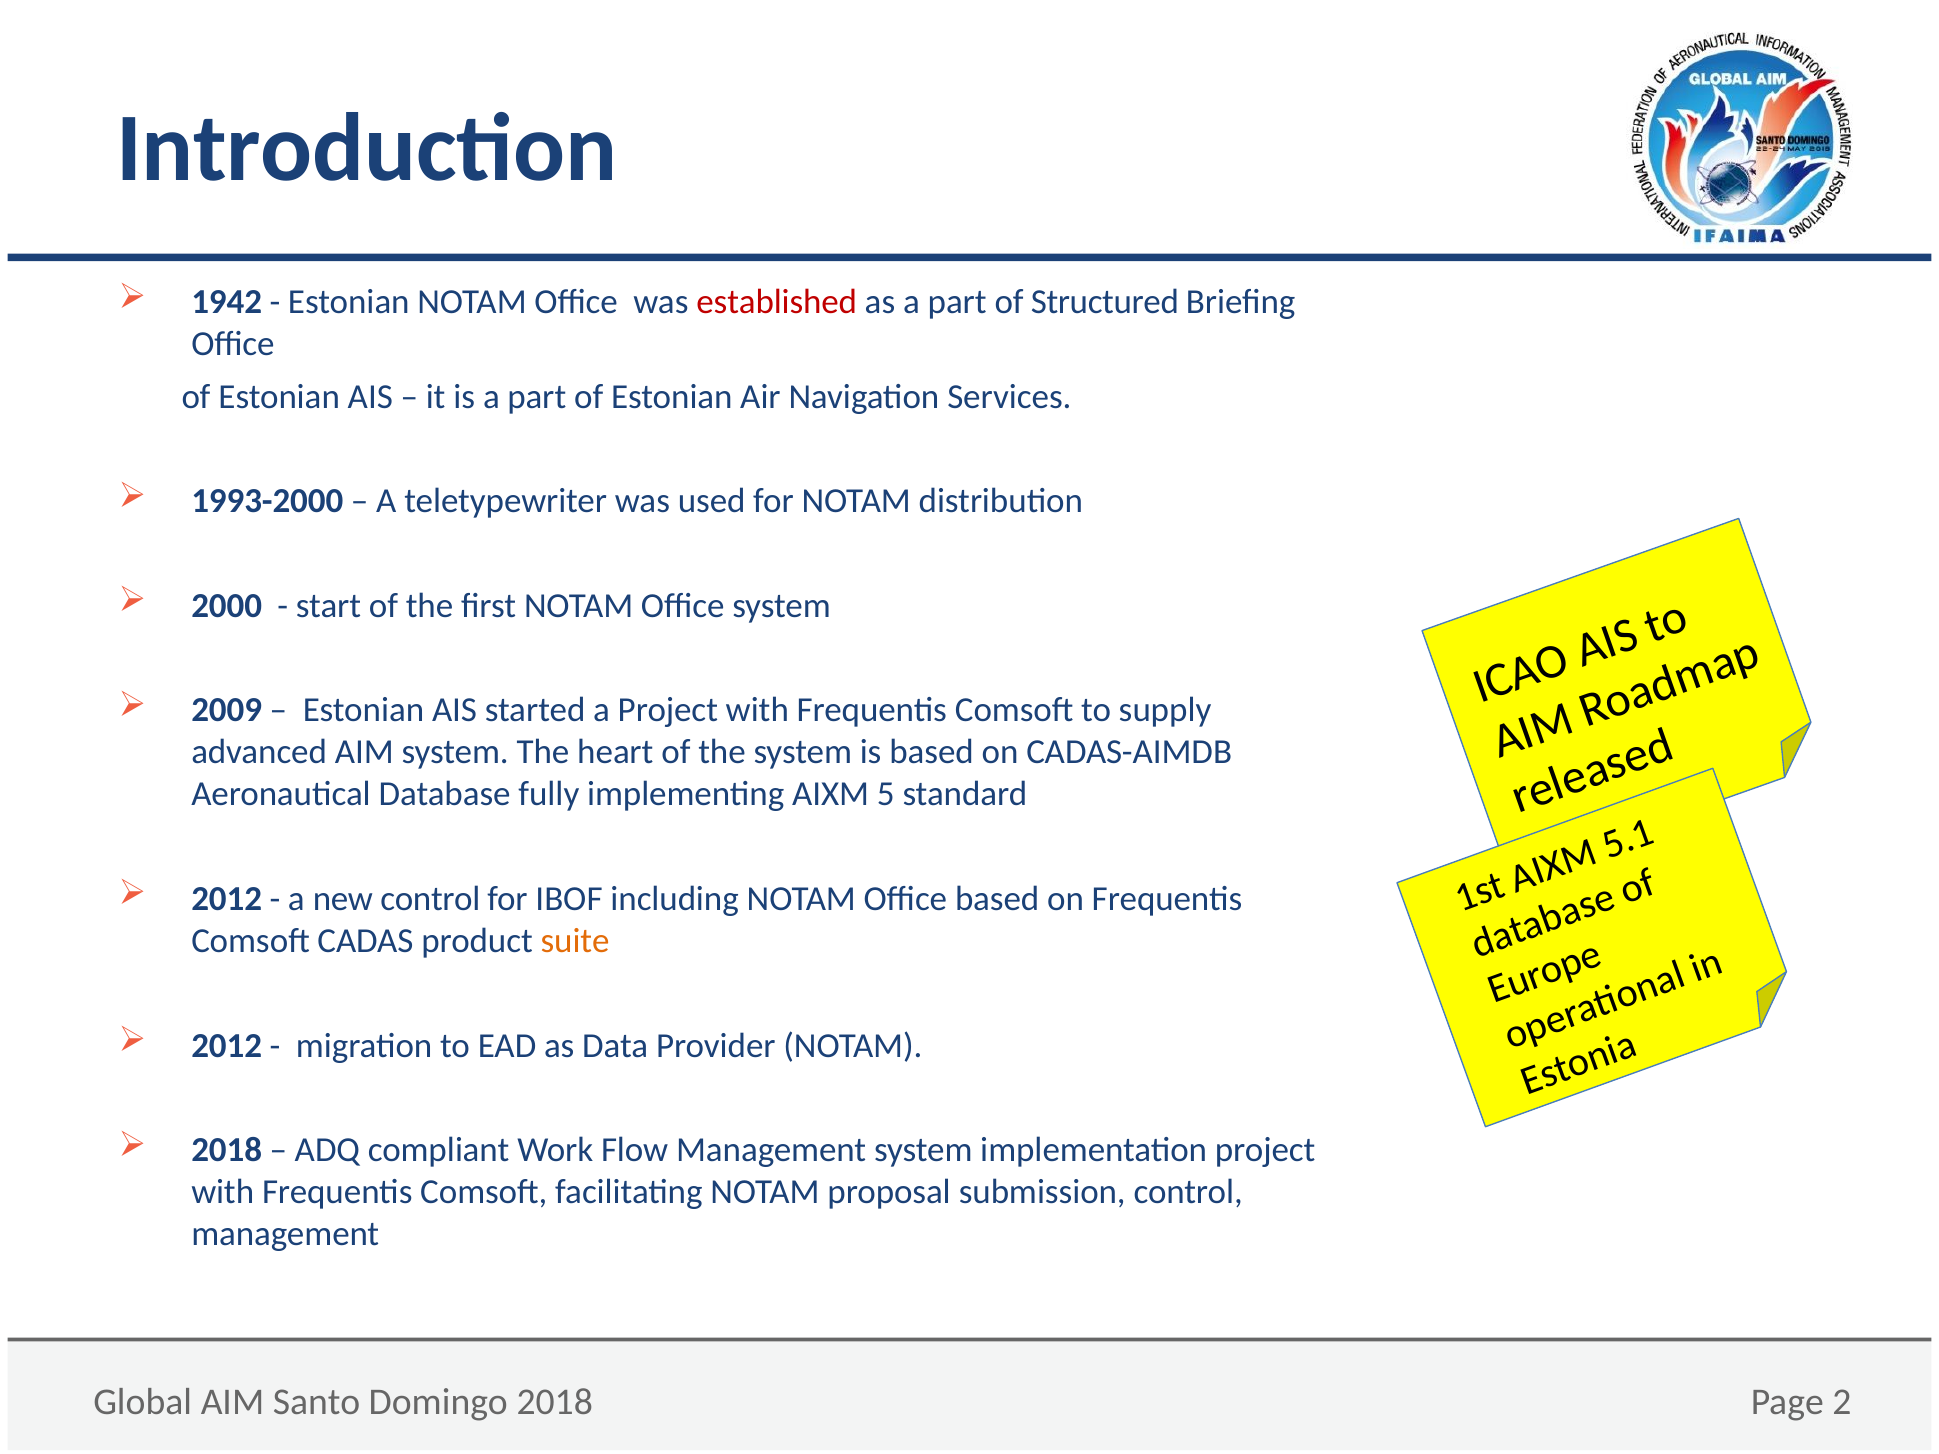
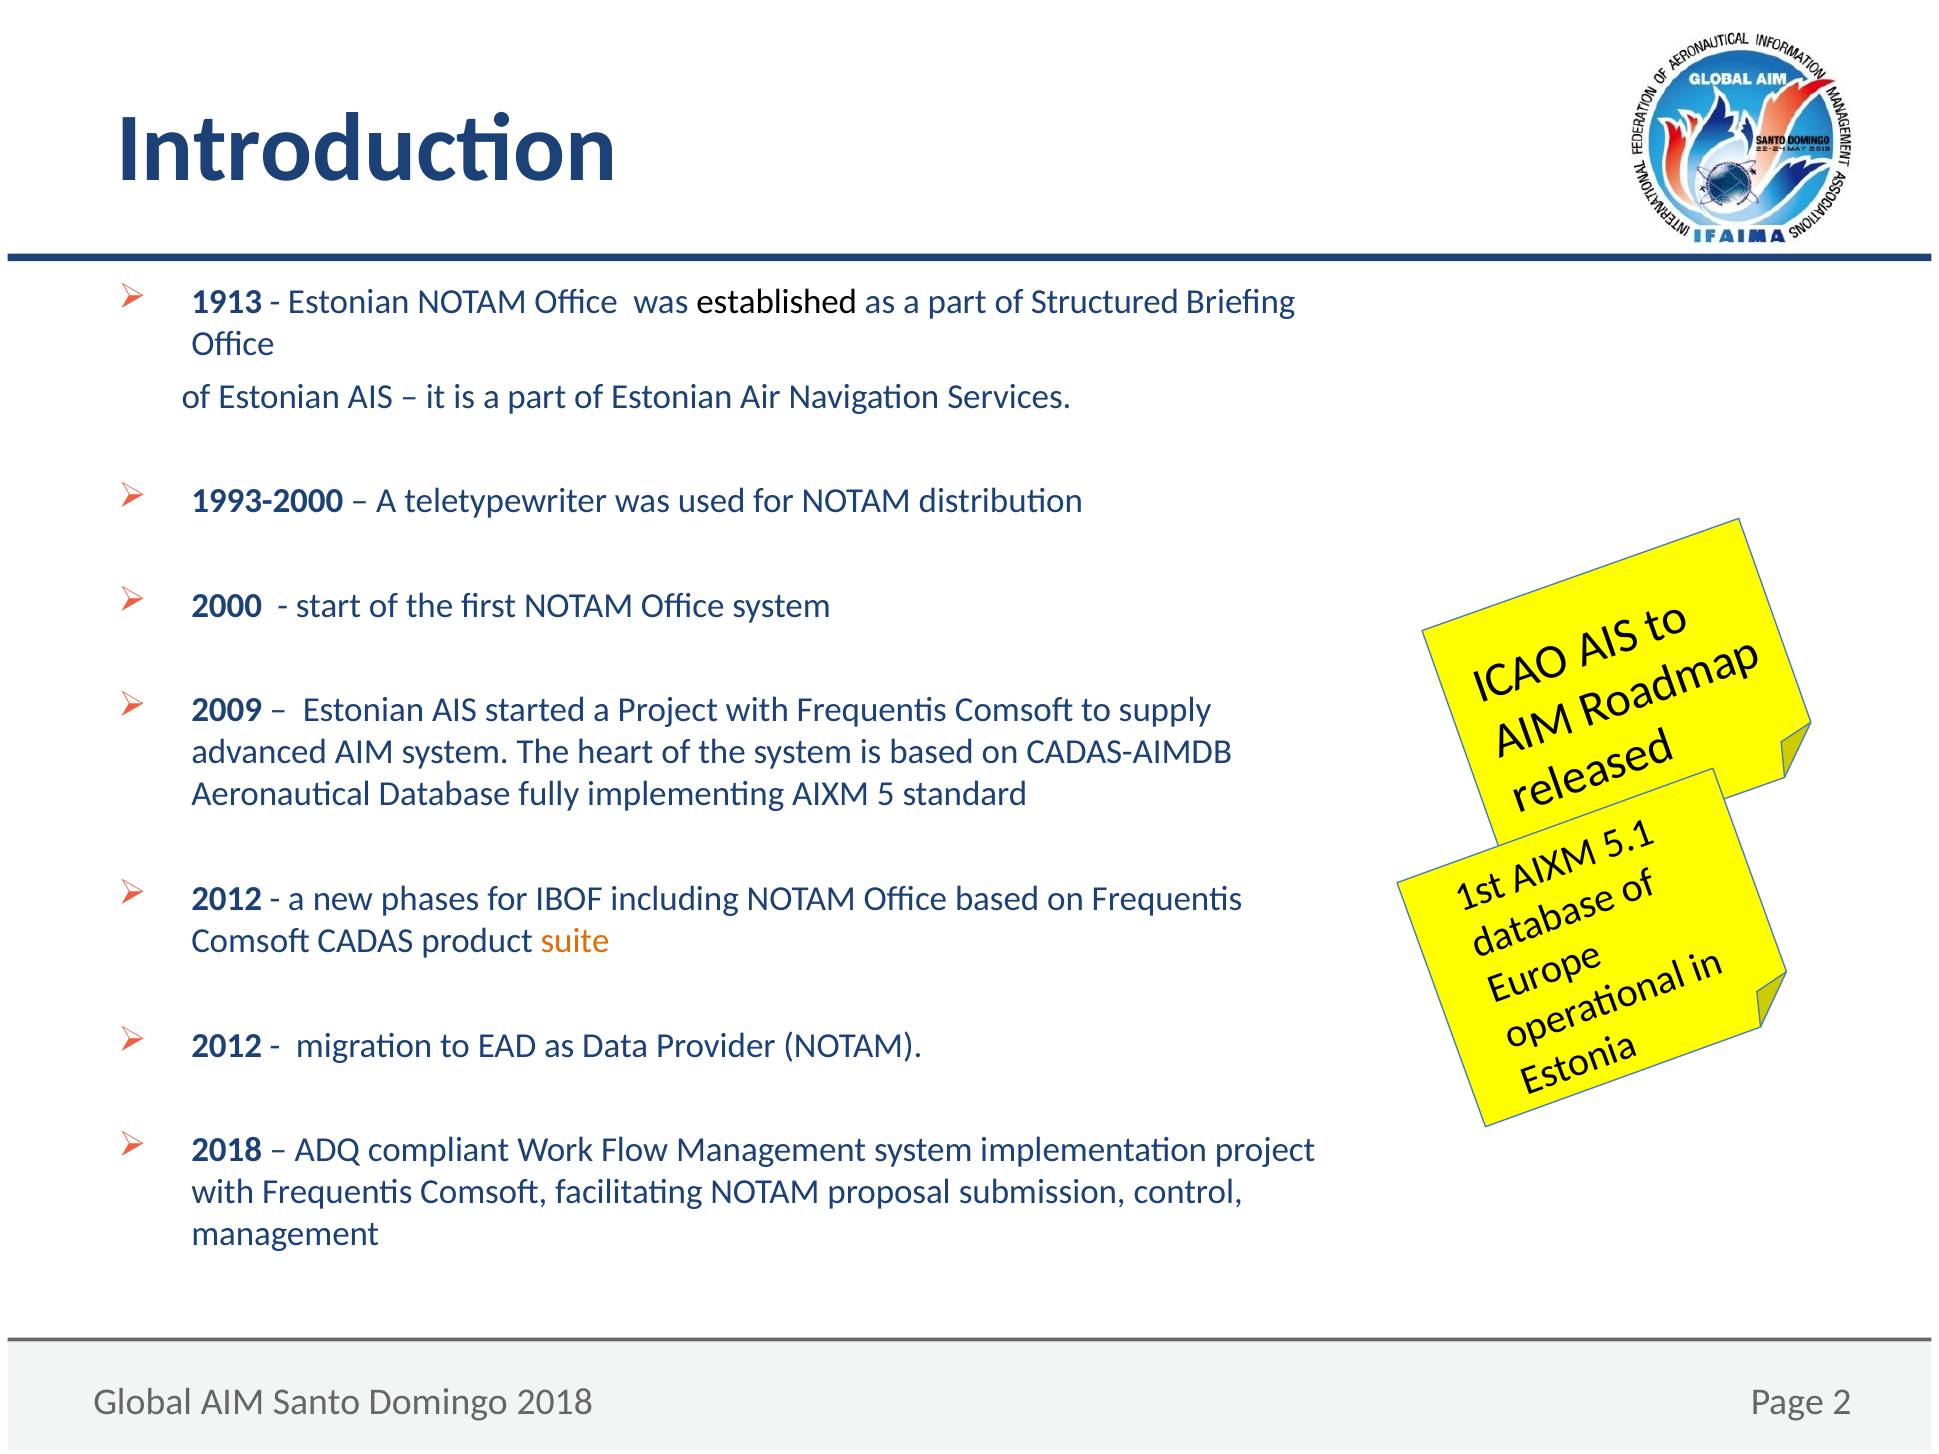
1942: 1942 -> 1913 (227, 302)
established colour: red -> black (777, 302)
new control: control -> phases (430, 899)
